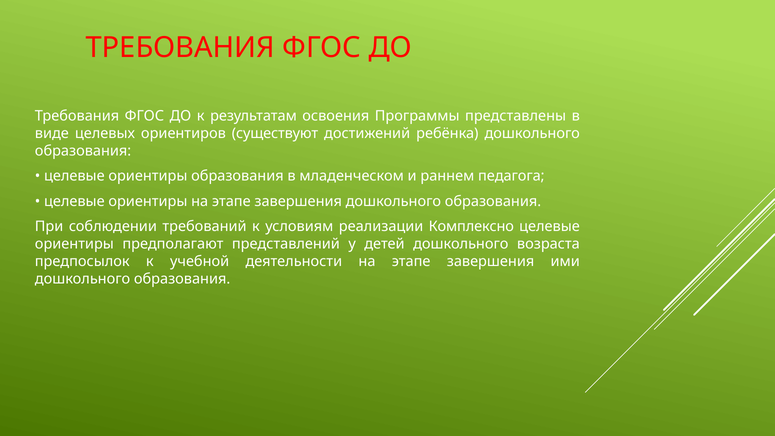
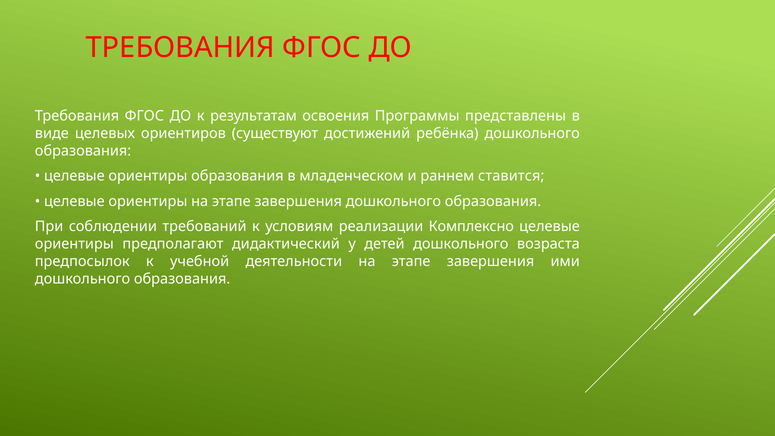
педагога: педагога -> ставится (511, 176)
представлений: представлений -> дидактический (286, 244)
